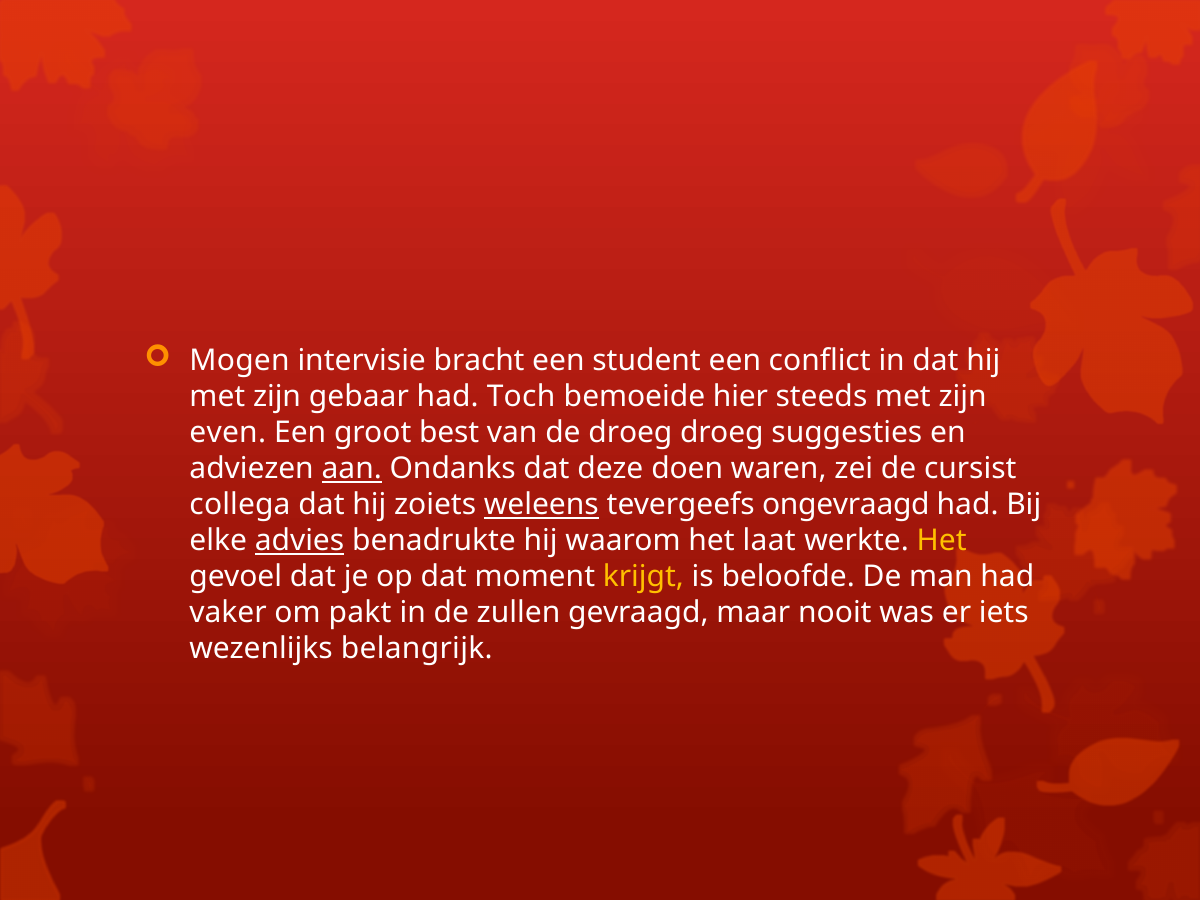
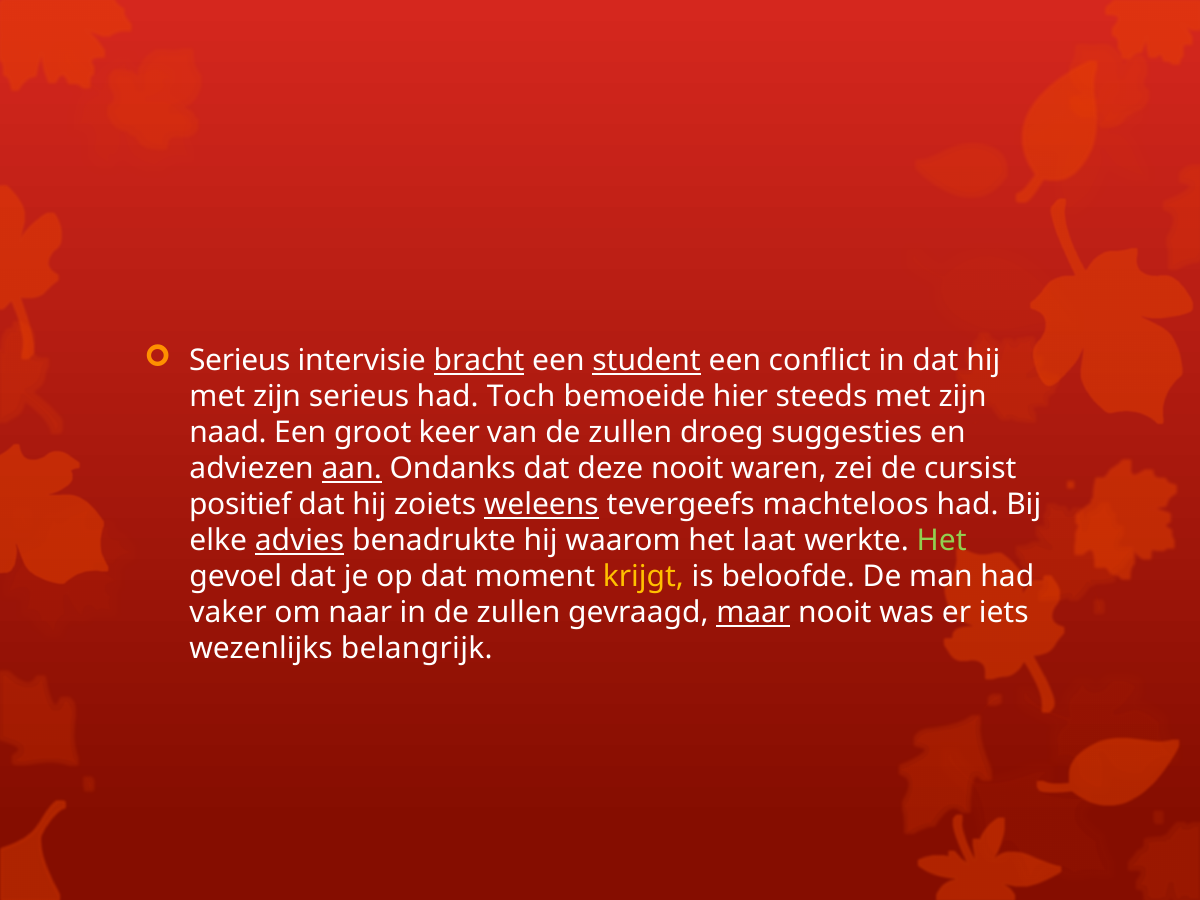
Mogen: Mogen -> Serieus (240, 361)
bracht underline: none -> present (479, 361)
student underline: none -> present (647, 361)
zijn gebaar: gebaar -> serieus (359, 397)
even: even -> naad (228, 433)
best: best -> keer (449, 433)
van de droeg: droeg -> zullen (630, 433)
deze doen: doen -> nooit (687, 469)
collega: collega -> positief (240, 505)
ongevraagd: ongevraagd -> machteloos (846, 505)
Het colour: yellow -> light green (942, 541)
pakt: pakt -> naar (360, 613)
maar underline: none -> present (753, 613)
